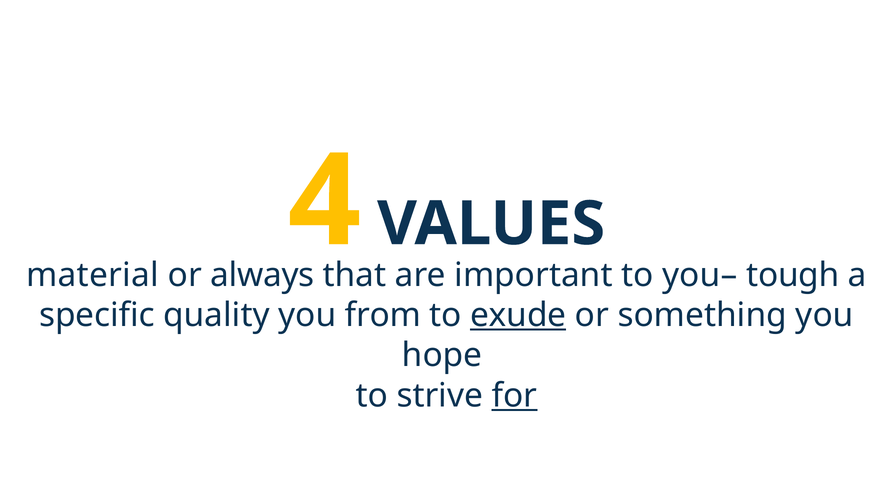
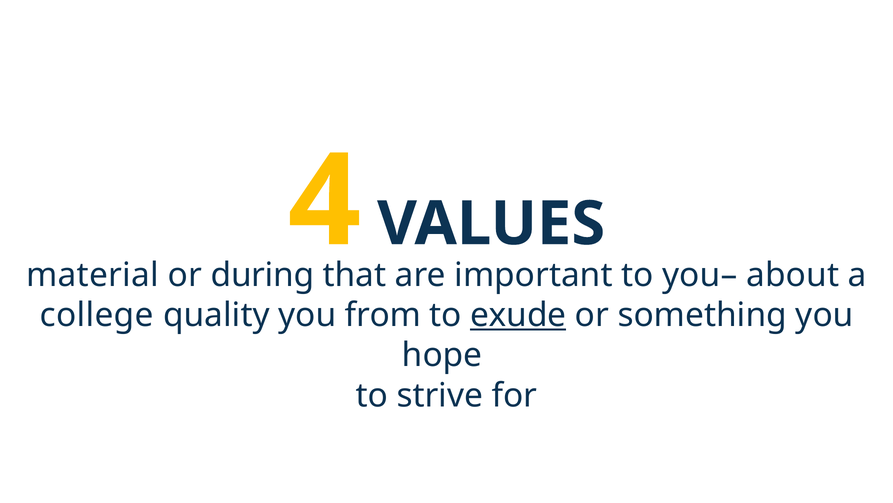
always: always -> during (262, 275)
tough: tough -> about (793, 275)
specific: specific -> college (97, 315)
for underline: present -> none (514, 395)
